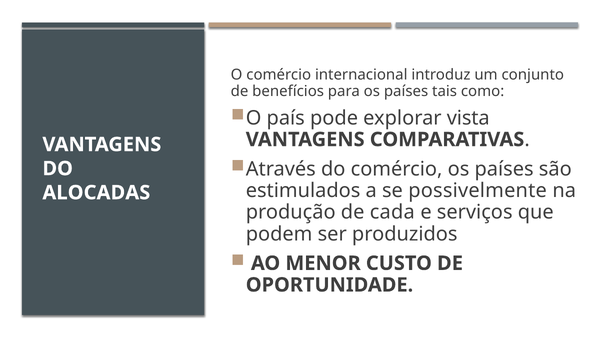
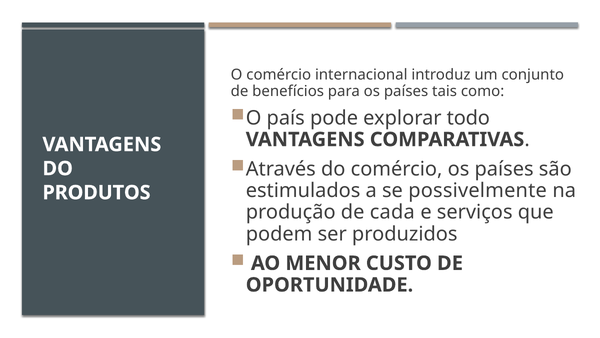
vista: vista -> todo (468, 118)
ALOCADAS: ALOCADAS -> PRODUTOS (97, 192)
